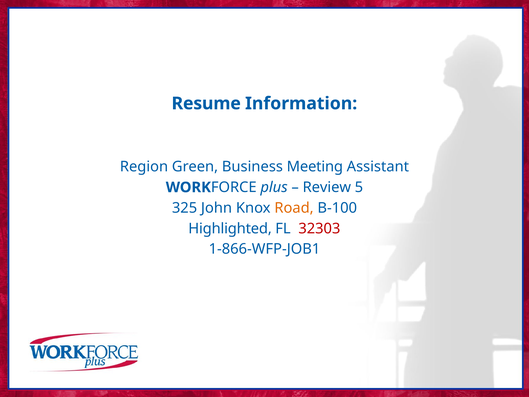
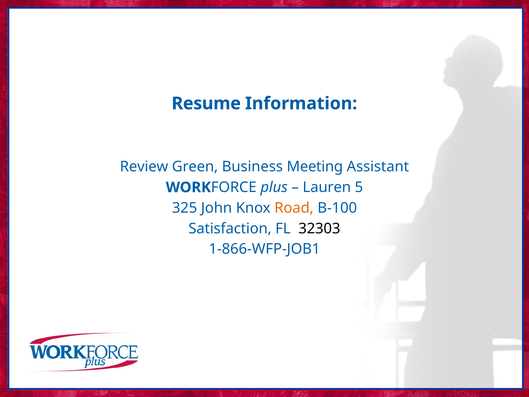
Region: Region -> Review (144, 167)
Review: Review -> Lauren (327, 187)
Highlighted: Highlighted -> Satisfaction (230, 228)
32303 colour: red -> black (319, 228)
